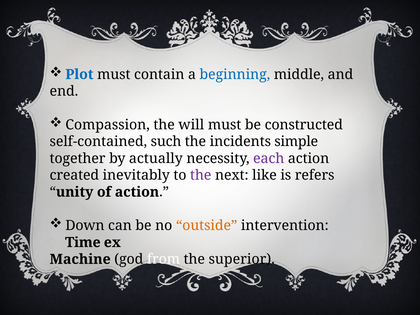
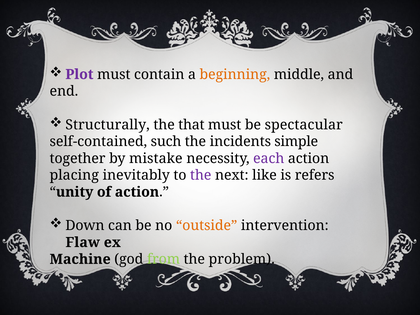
Plot colour: blue -> purple (79, 74)
beginning colour: blue -> orange (235, 74)
Compassion: Compassion -> Structurally (108, 125)
will: will -> that (191, 125)
constructed: constructed -> spectacular (304, 125)
actually: actually -> mistake (156, 158)
created: created -> placing (74, 175)
Time: Time -> Flaw (83, 242)
from colour: white -> light green (164, 259)
superior: superior -> problem (242, 259)
